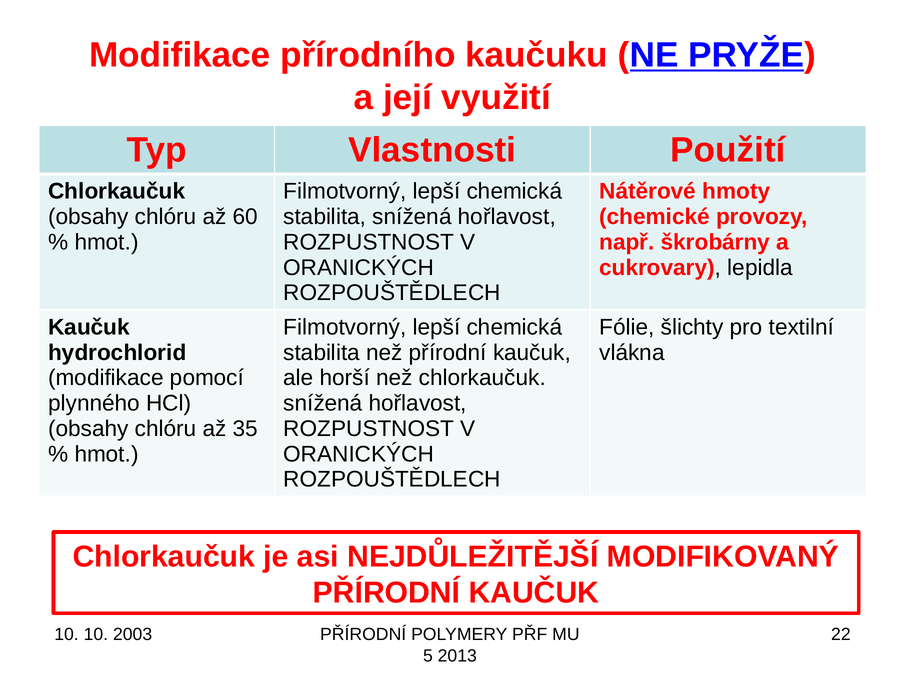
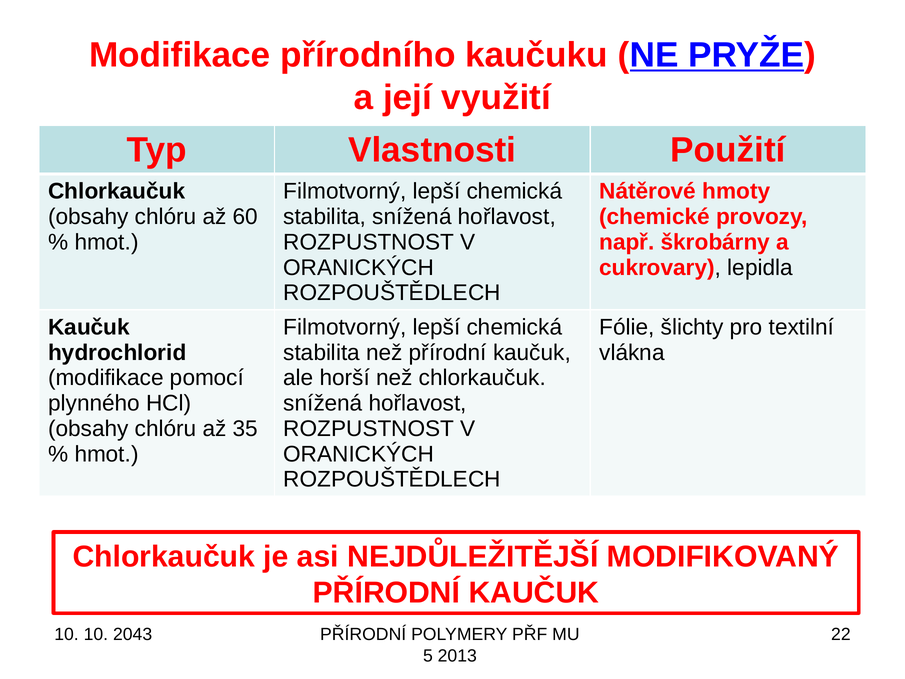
2003: 2003 -> 2043 (133, 634)
